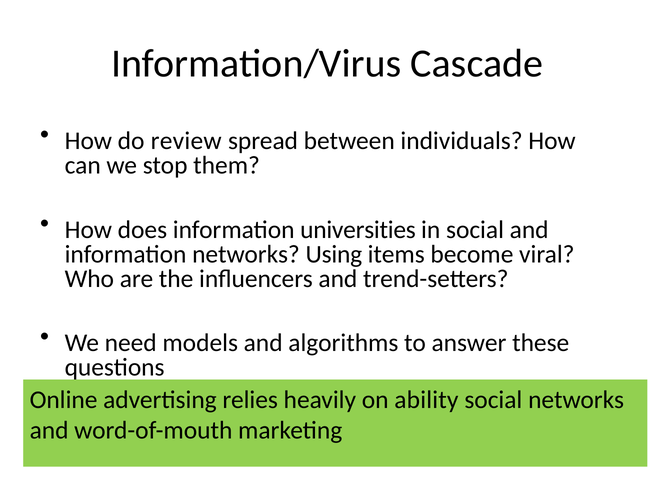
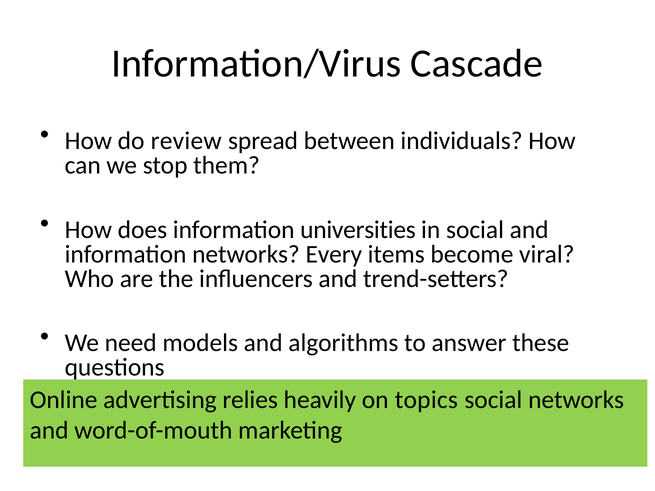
Using: Using -> Every (334, 254)
ability: ability -> topics (426, 400)
